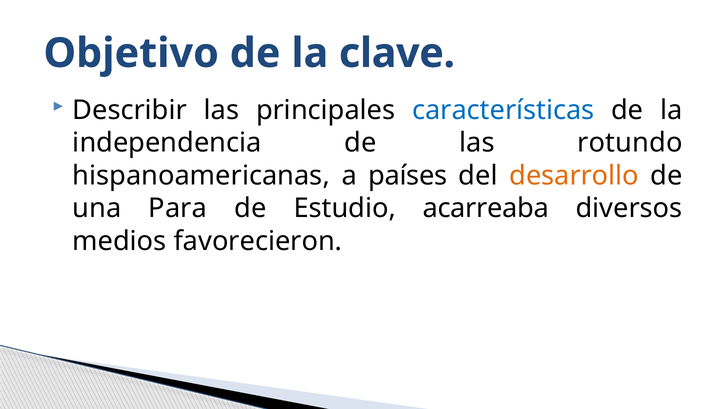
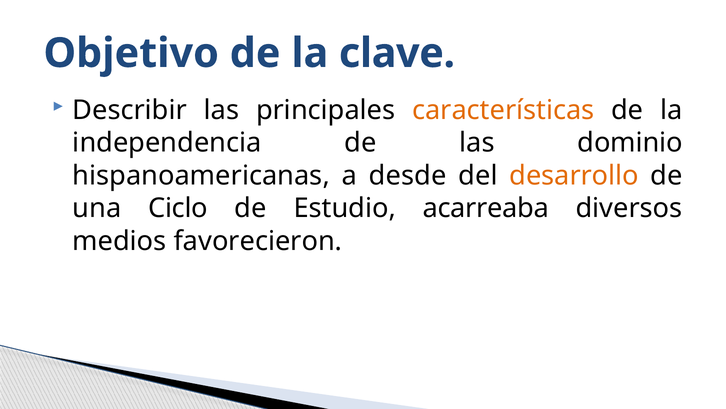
características colour: blue -> orange (503, 110)
rotundo: rotundo -> dominio (630, 143)
países: países -> desde (408, 175)
Para: Para -> Ciclo (178, 208)
